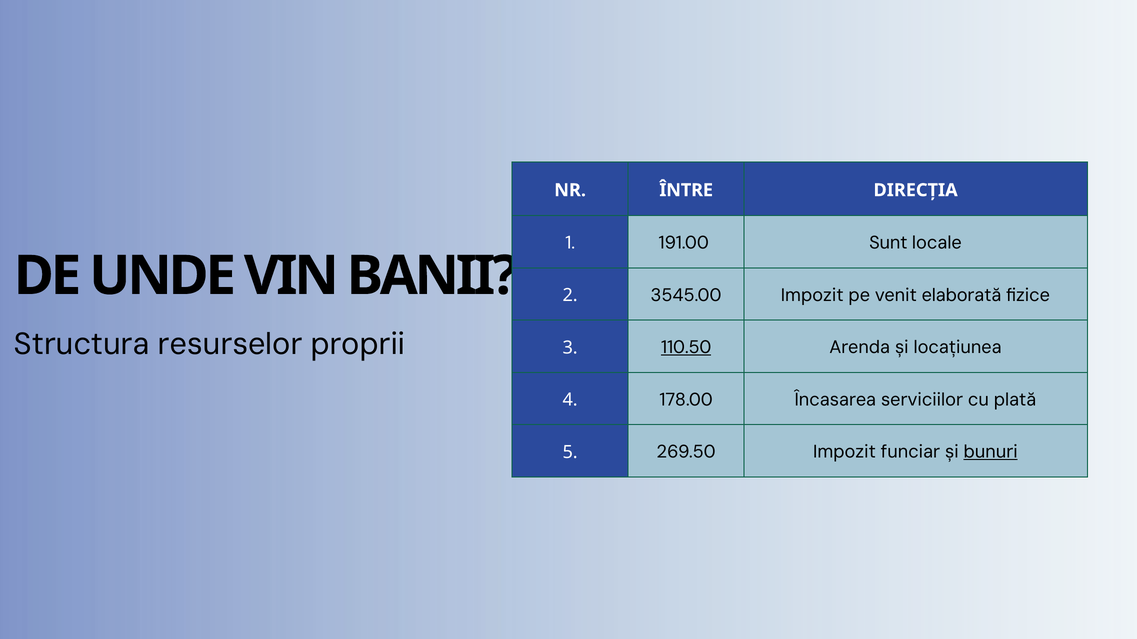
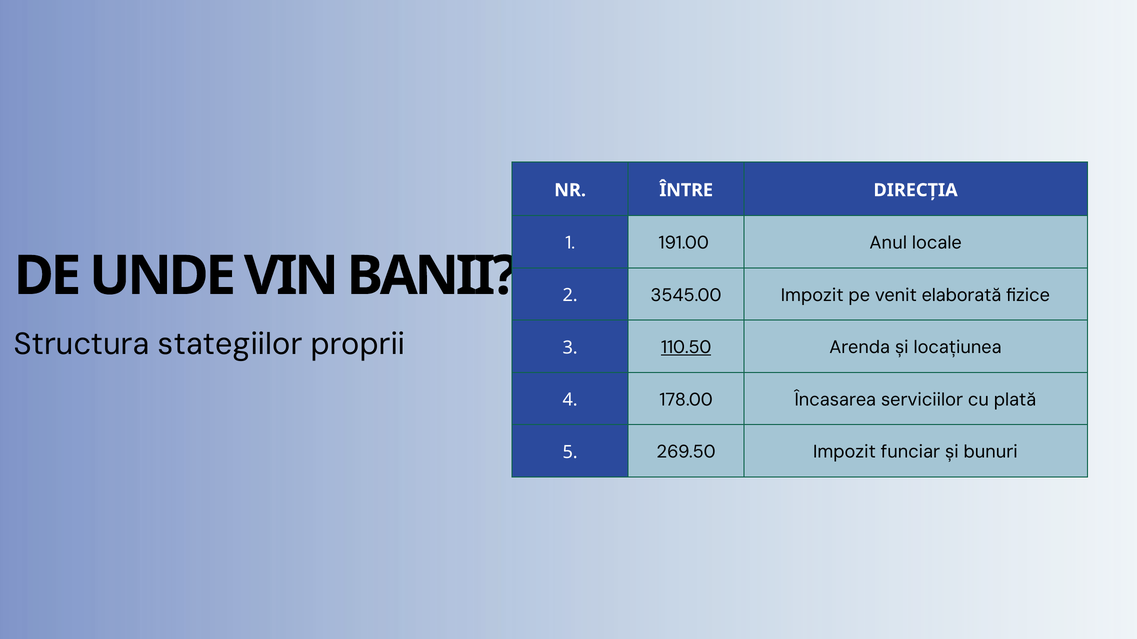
Sunt: Sunt -> Anul (888, 243)
resurselor: resurselor -> stategiilor (230, 344)
bunuri underline: present -> none (991, 452)
